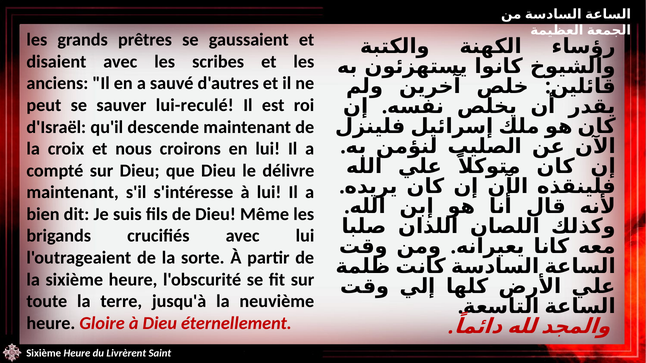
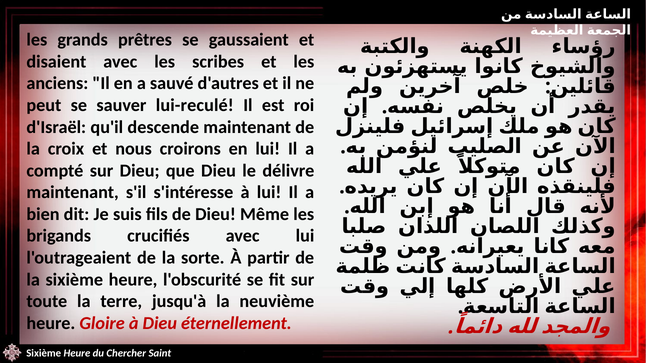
Livrèrent: Livrèrent -> Chercher (126, 353)
